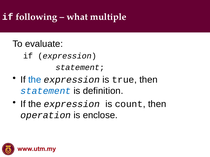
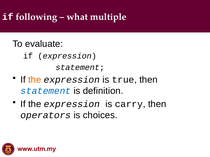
the colour: blue -> orange (35, 80)
count: count -> carry (129, 104)
operation: operation -> operators (46, 115)
enclose: enclose -> choices (100, 115)
